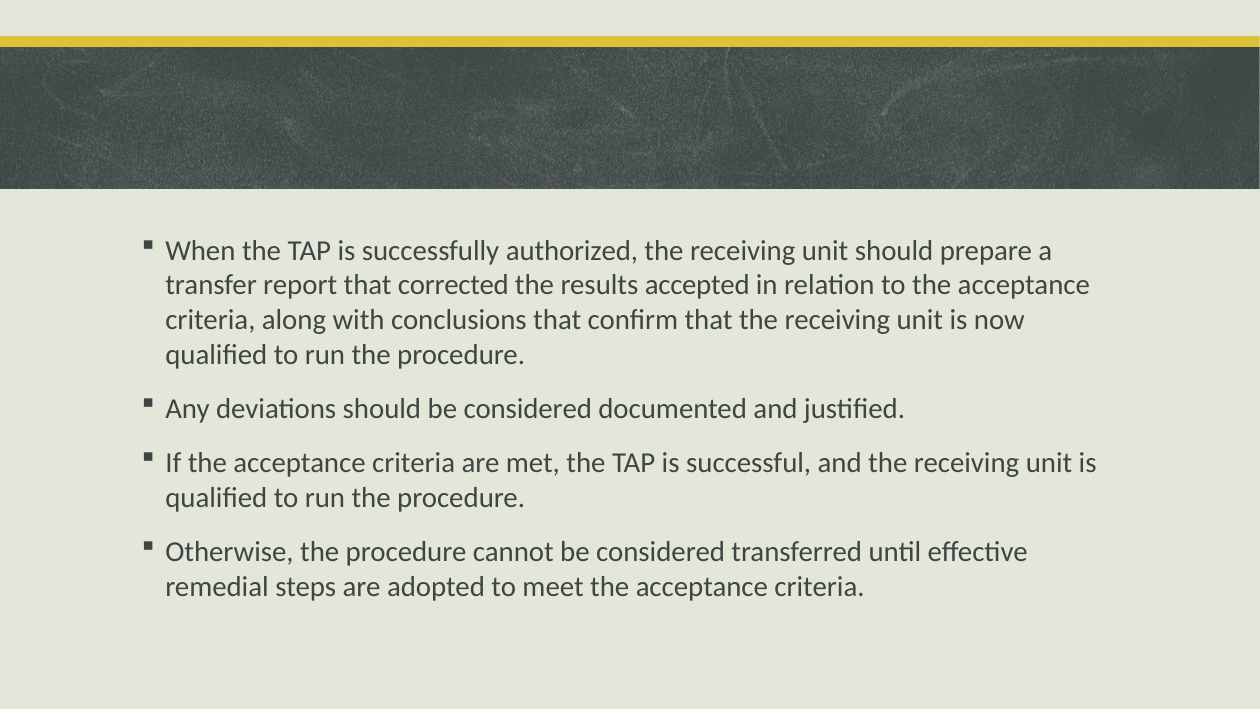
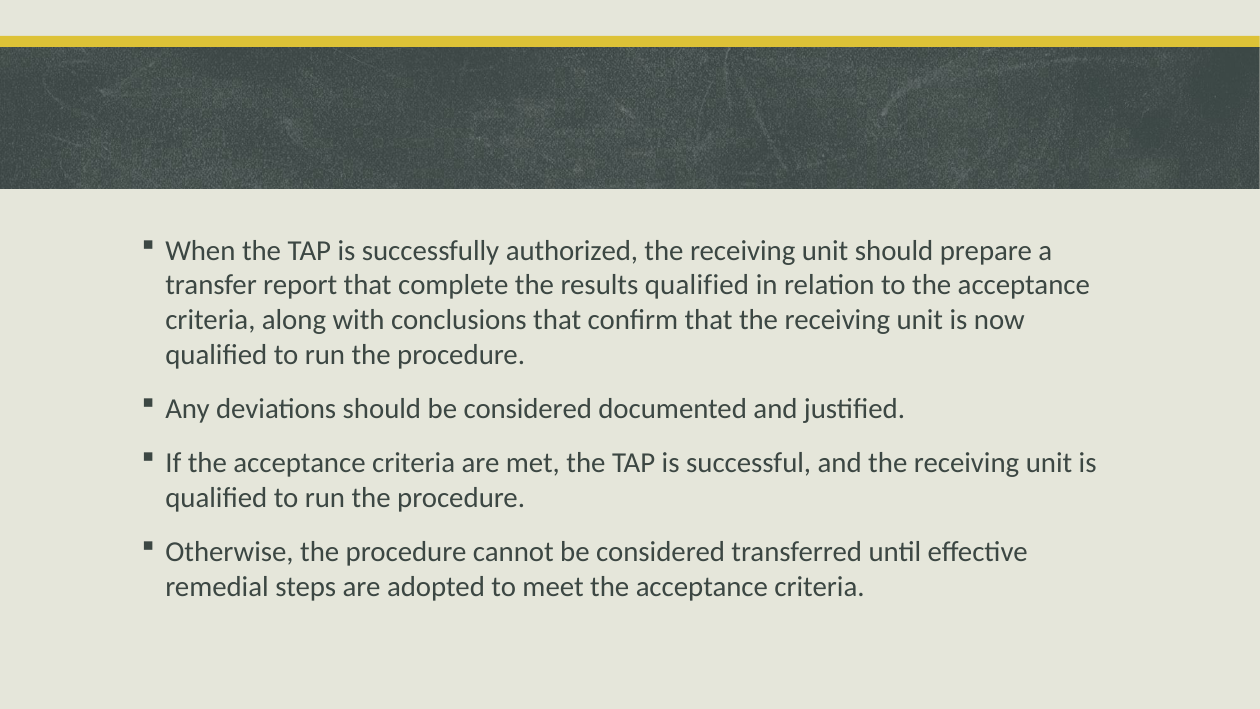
corrected: corrected -> complete (453, 285)
results accepted: accepted -> qualified (697, 285)
